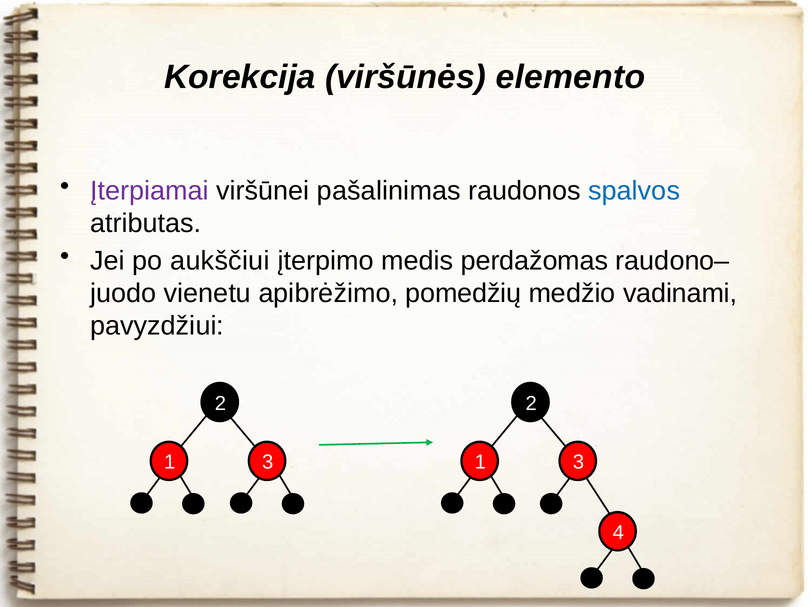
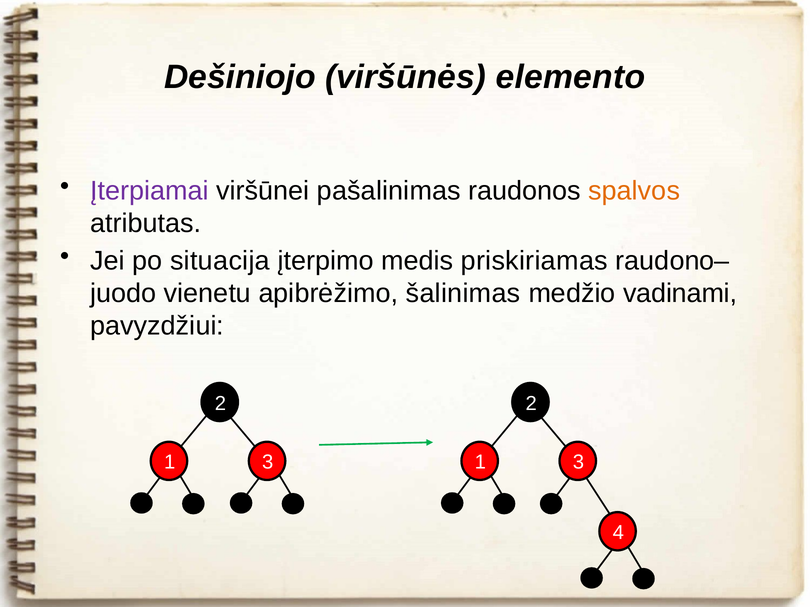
Korekcija: Korekcija -> Dešiniojo (240, 77)
spalvos colour: blue -> orange (634, 191)
aukščiui: aukščiui -> situacija (220, 261)
perdažomas: perdažomas -> priskiriamas (534, 261)
pomedžių: pomedžių -> šalinimas (463, 294)
